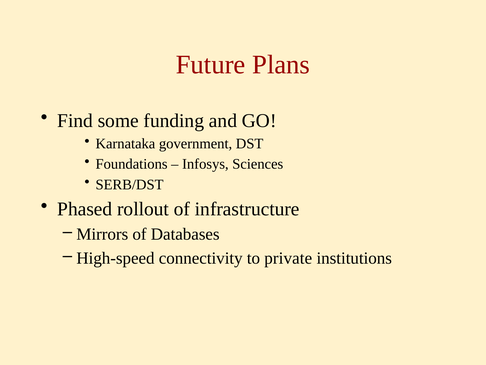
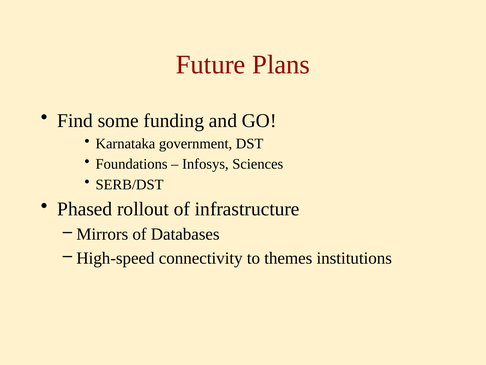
private: private -> themes (288, 258)
